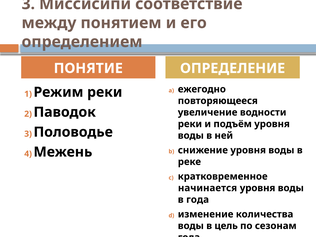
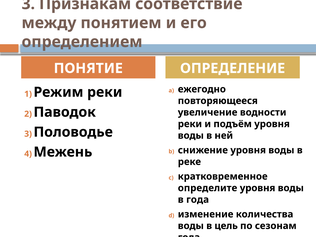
Миссисипи: Миссисипи -> Признакам (85, 4)
начинается: начинается -> определите (208, 188)
